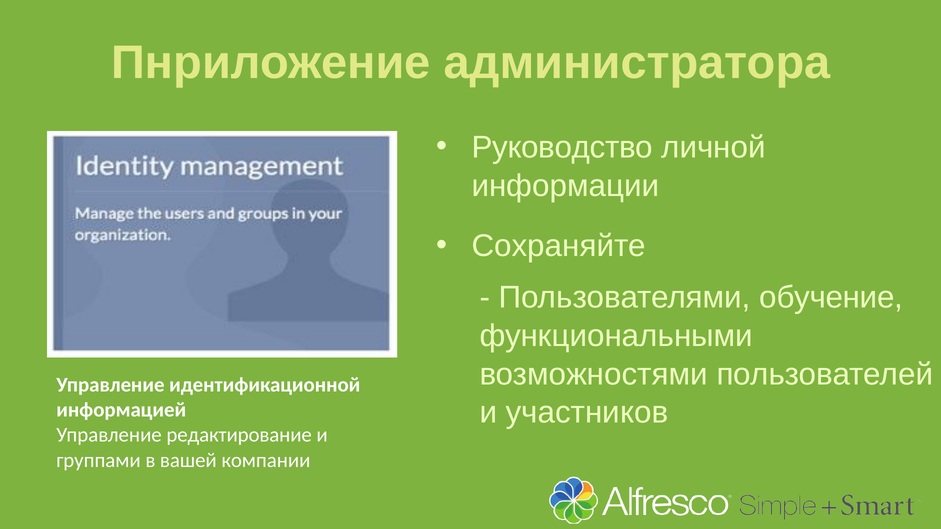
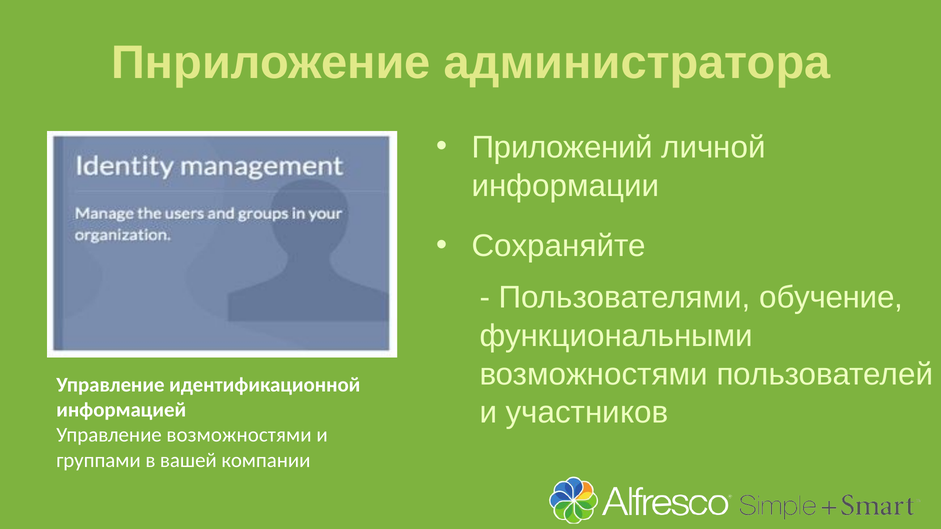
Руководство: Руководство -> Приложений (562, 147)
Управление редактирование: редактирование -> возможностями (239, 435)
